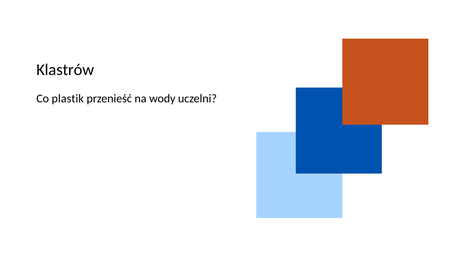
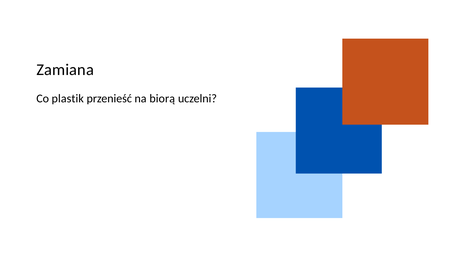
Klastrów: Klastrów -> Zamiana (65, 70)
wody: wody -> biorą (162, 98)
